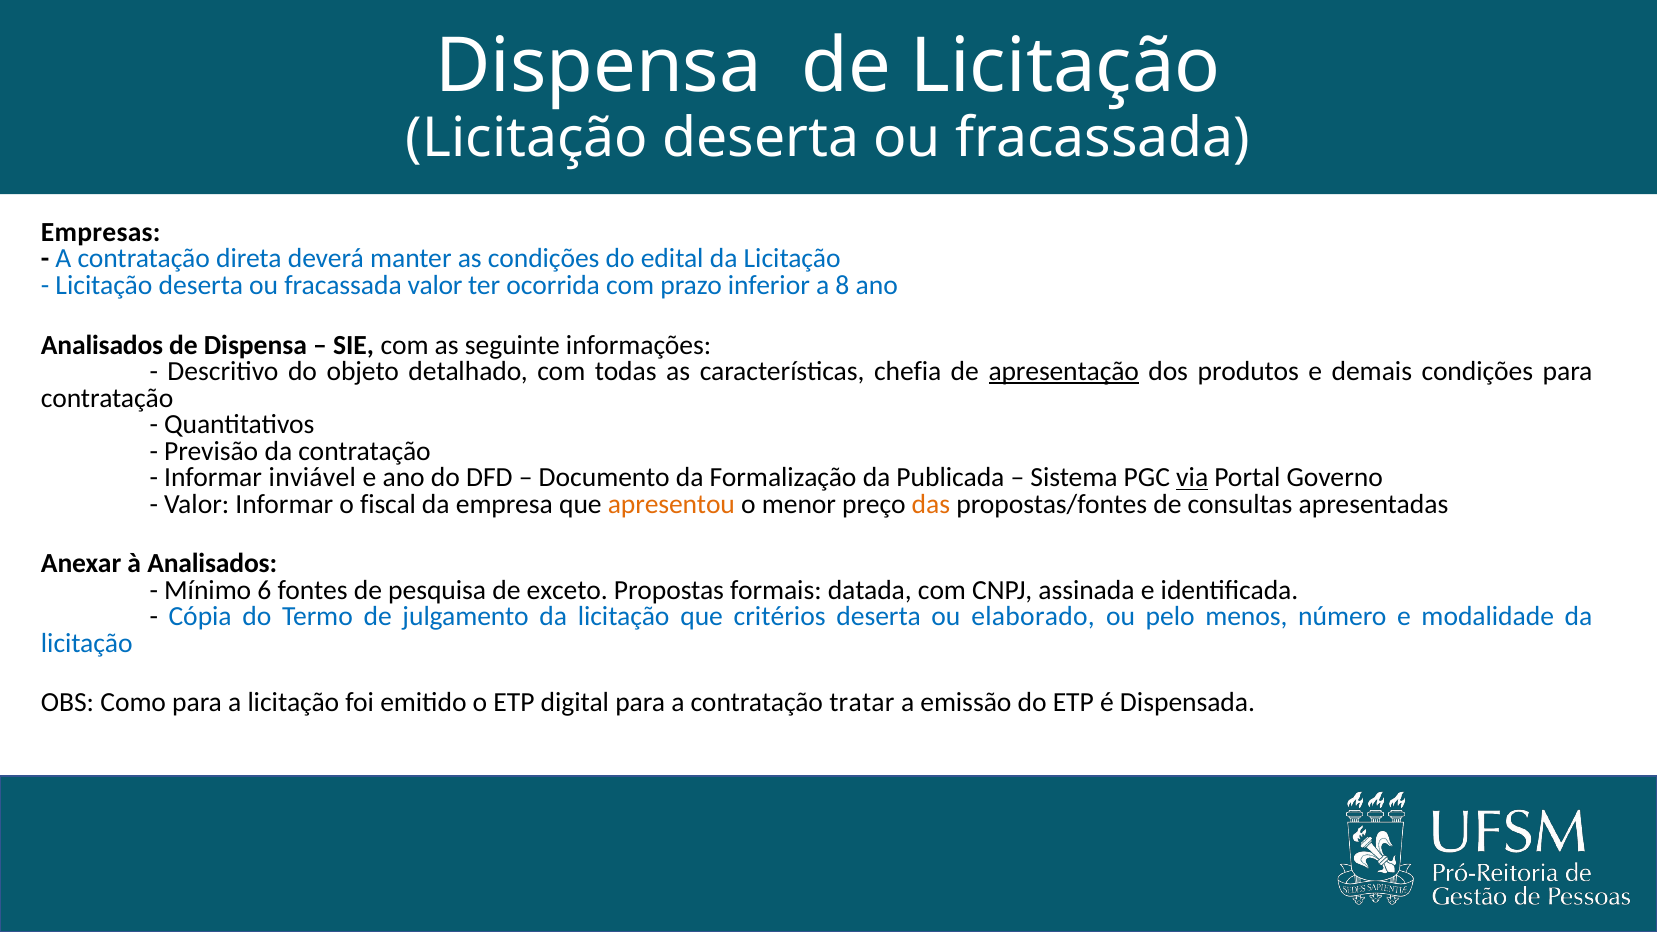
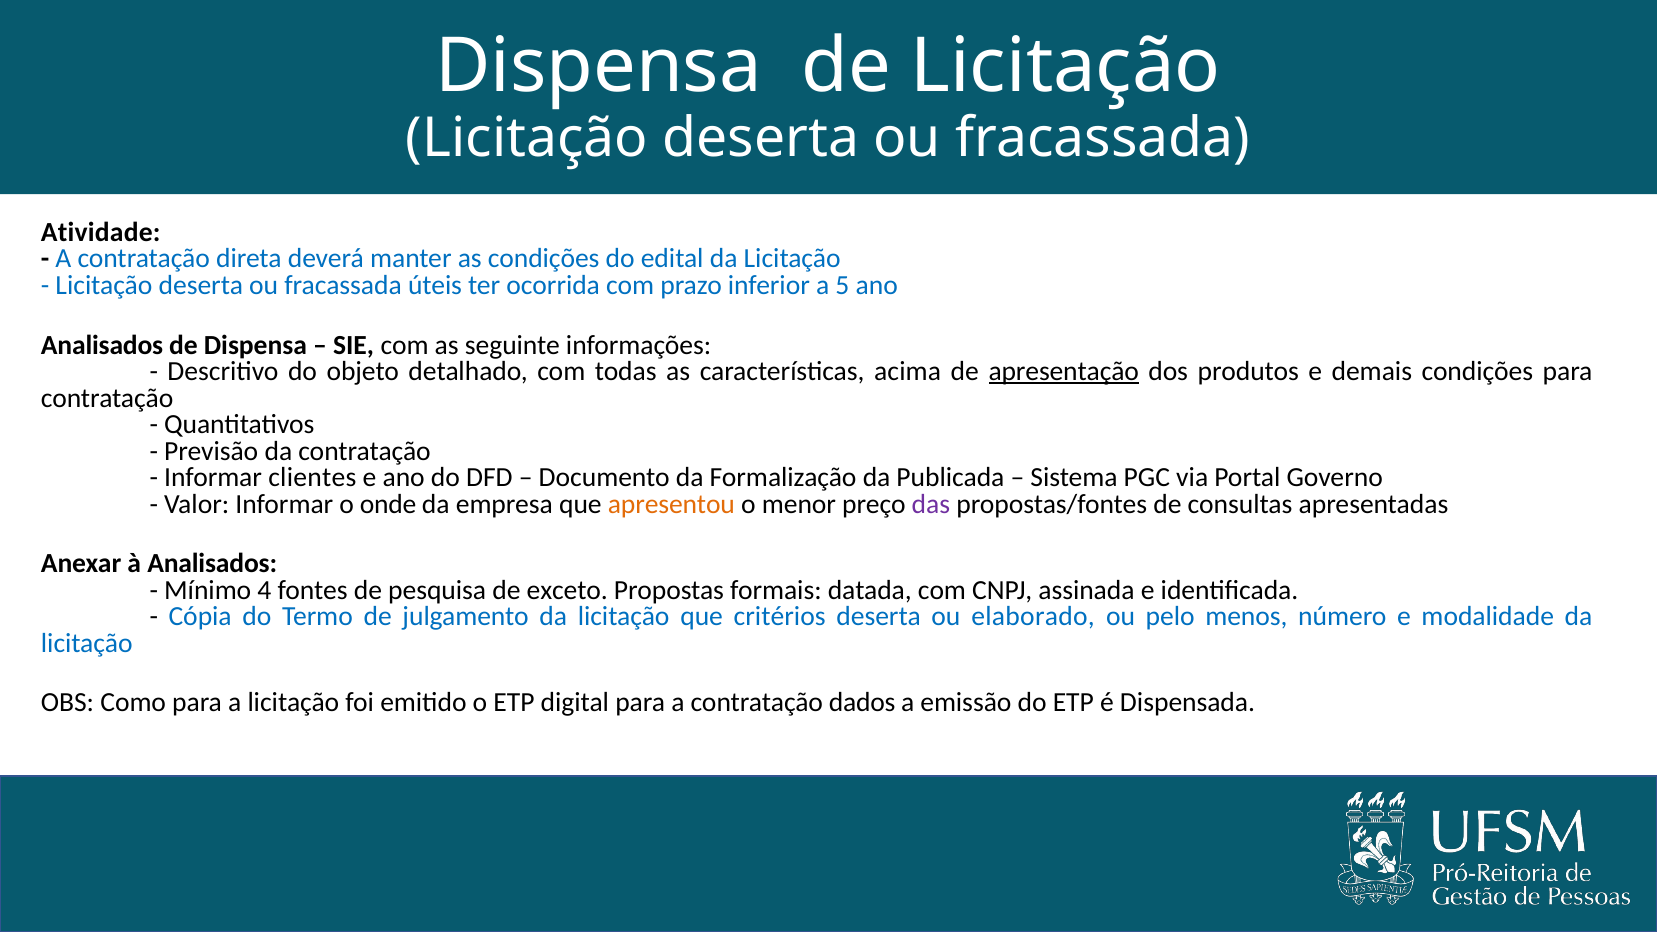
Empresas: Empresas -> Atividade (101, 232)
fracassada valor: valor -> úteis (435, 285)
8: 8 -> 5 (842, 285)
chefia: chefia -> acima (908, 371)
inviável: inviável -> clientes (312, 478)
via underline: present -> none (1192, 478)
fiscal: fiscal -> onde (388, 504)
das colour: orange -> purple (931, 504)
6: 6 -> 4 (264, 590)
tratar: tratar -> dados (862, 703)
